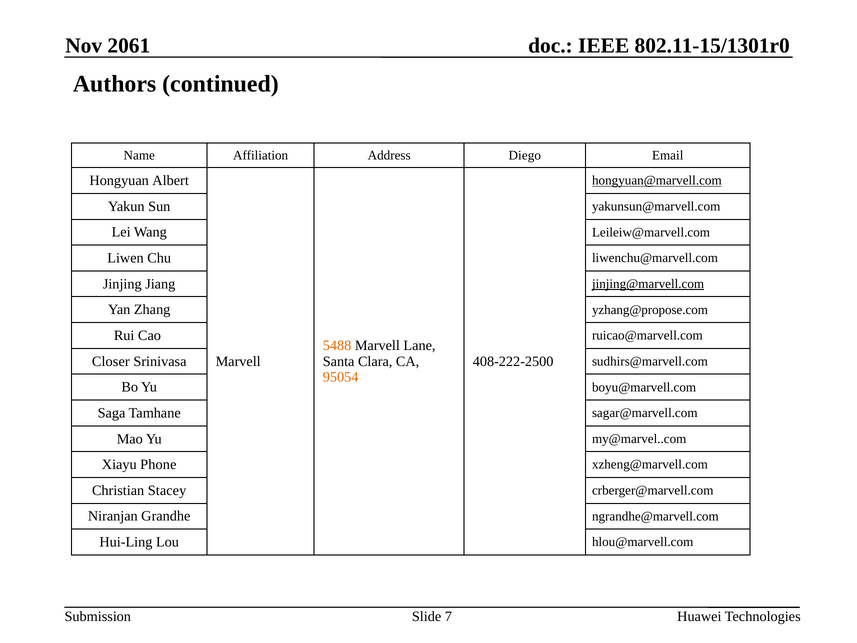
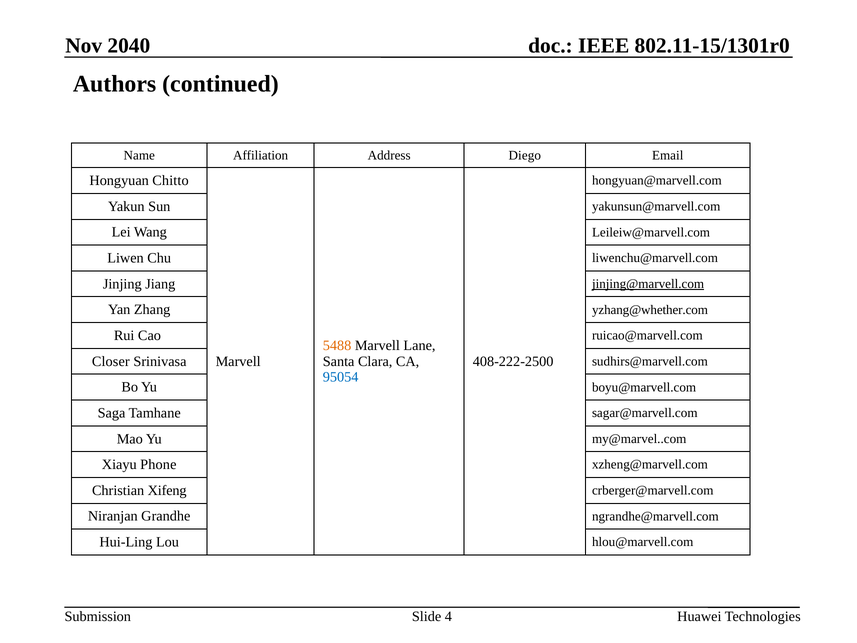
2061: 2061 -> 2040 (129, 46)
Albert: Albert -> Chitto (171, 181)
hongyuan@marvell.com underline: present -> none (657, 181)
yzhang@propose.com: yzhang@propose.com -> yzhang@whether.com (650, 310)
95054 colour: orange -> blue (341, 377)
Stacey: Stacey -> Xifeng (167, 490)
7: 7 -> 4 (448, 616)
